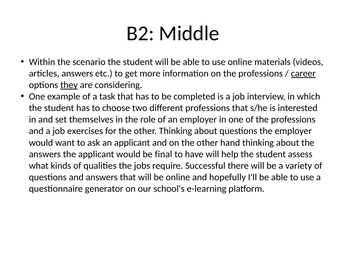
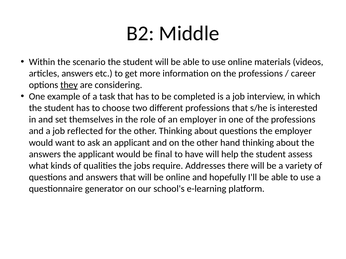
career underline: present -> none (303, 74)
exercises: exercises -> reflected (85, 131)
Successful: Successful -> Addresses (205, 166)
